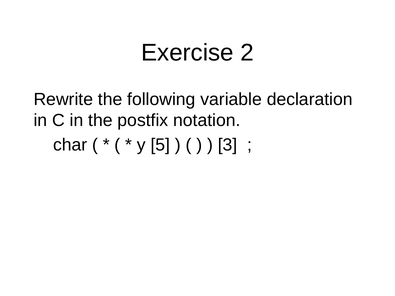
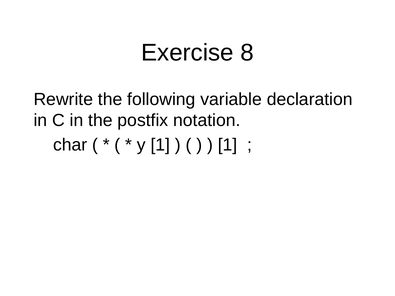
2: 2 -> 8 (247, 53)
y 5: 5 -> 1 (160, 145)
3: 3 -> 1 (228, 145)
